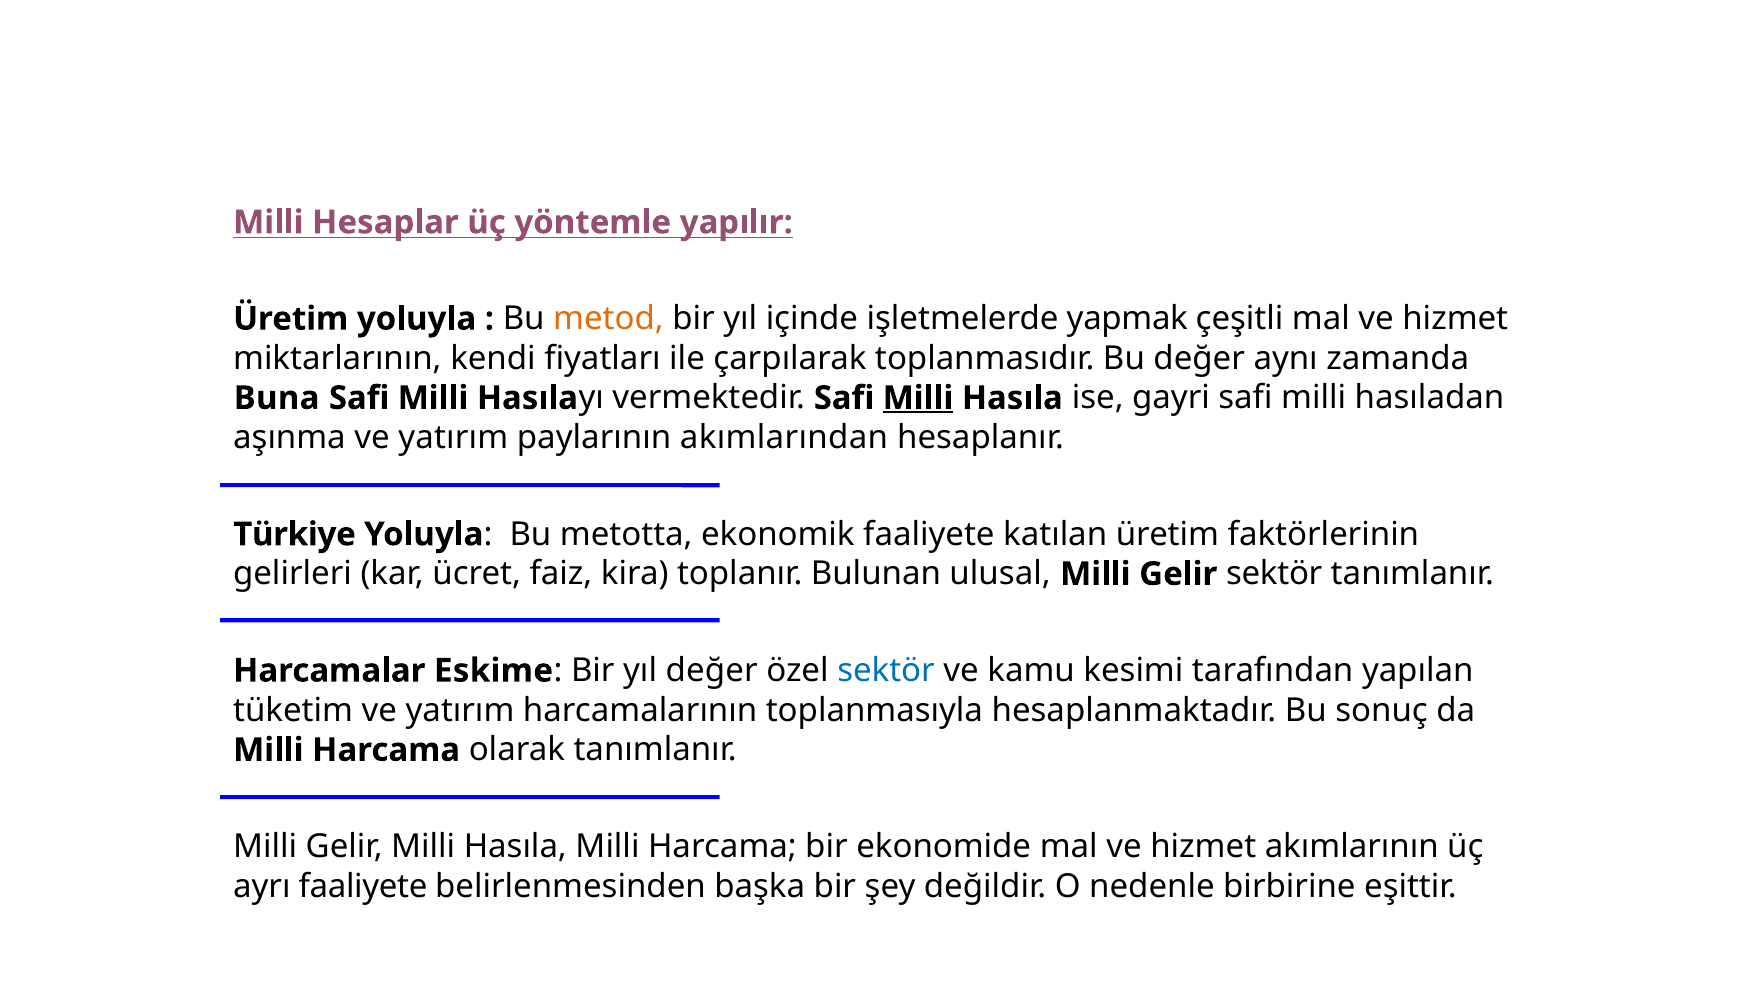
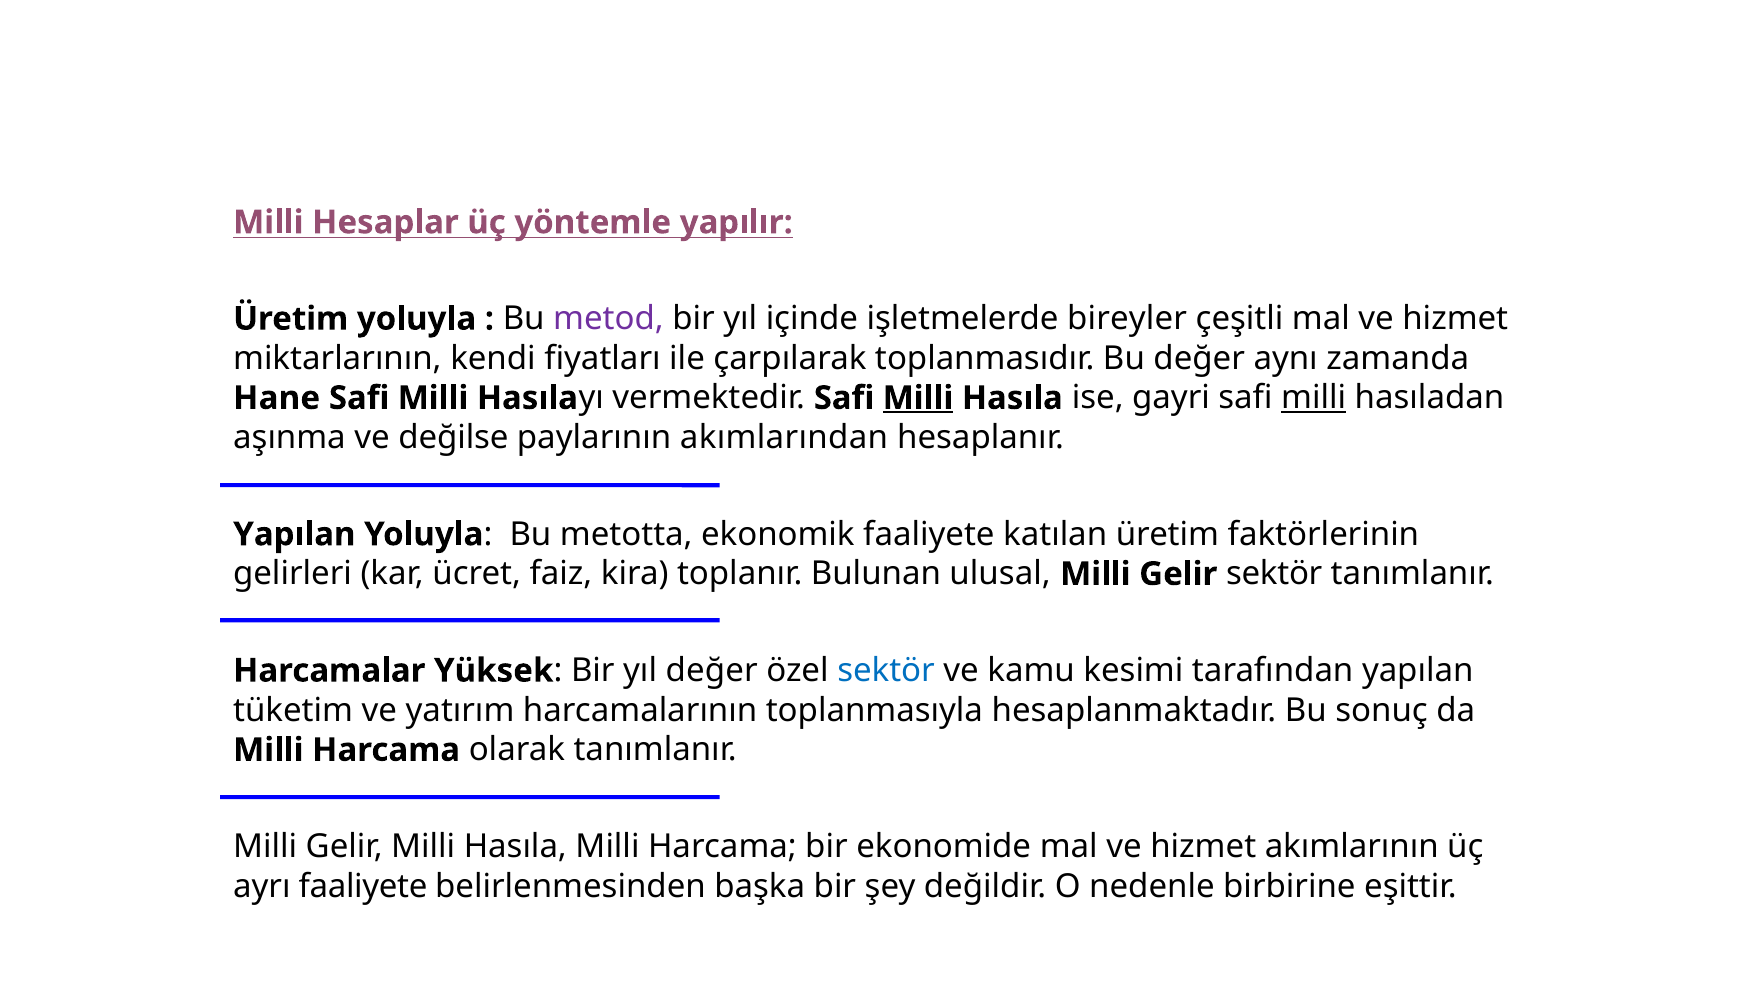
metod colour: orange -> purple (608, 319)
yapmak: yapmak -> bireyler (1127, 319)
Buna: Buna -> Hane (277, 398)
milli underline: none -> present (1314, 398)
aşınma ve yatırım: yatırım -> değilse (453, 438)
Türkiye: Türkiye -> Yapılan (294, 534)
Eskime: Eskime -> Yüksek (494, 671)
